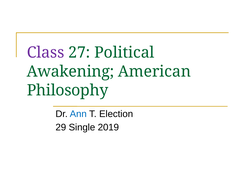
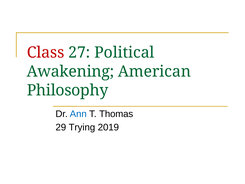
Class colour: purple -> red (46, 53)
Election: Election -> Thomas (116, 114)
Single: Single -> Trying (82, 127)
